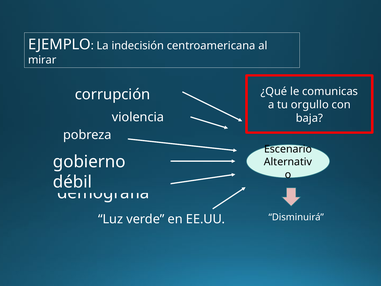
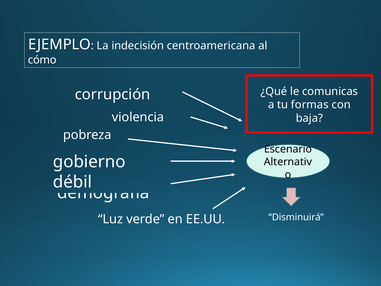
mirar: mirar -> cómo (42, 60)
orgullo: orgullo -> formas (310, 105)
